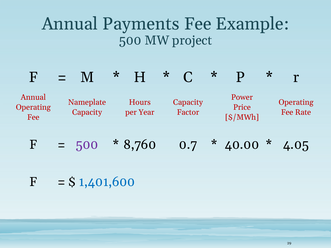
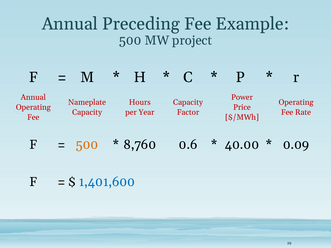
Payments: Payments -> Preceding (141, 24)
500 colour: purple -> orange (87, 145)
0.7: 0.7 -> 0.6 (188, 145)
4.05: 4.05 -> 0.09 (296, 145)
